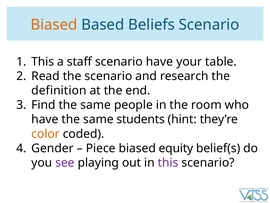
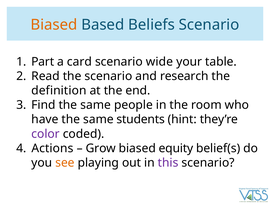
This: This -> Part (43, 62)
staff: staff -> card (79, 62)
scenario have: have -> wide (159, 62)
color colour: orange -> purple (46, 134)
Gender: Gender -> Actions (52, 148)
Piece: Piece -> Grow (101, 148)
see colour: purple -> orange (65, 162)
